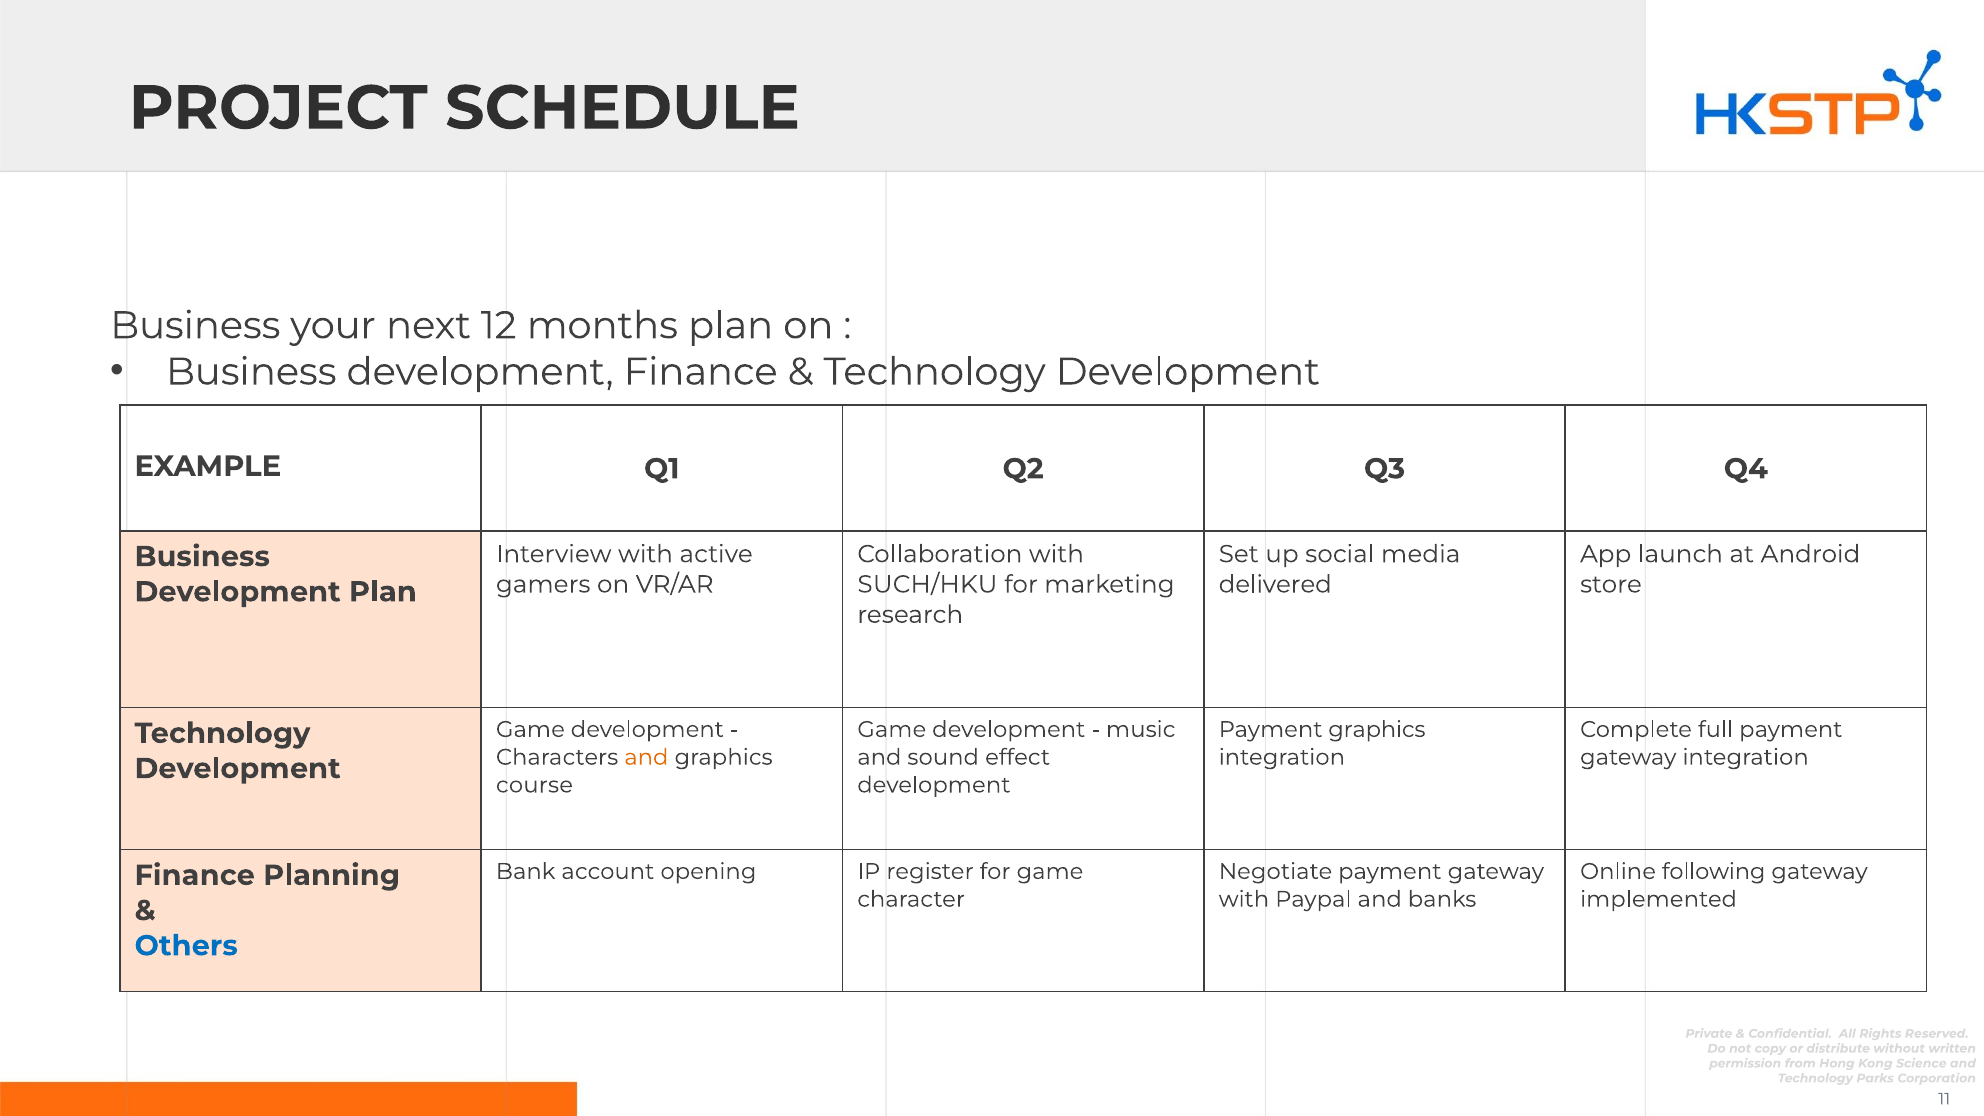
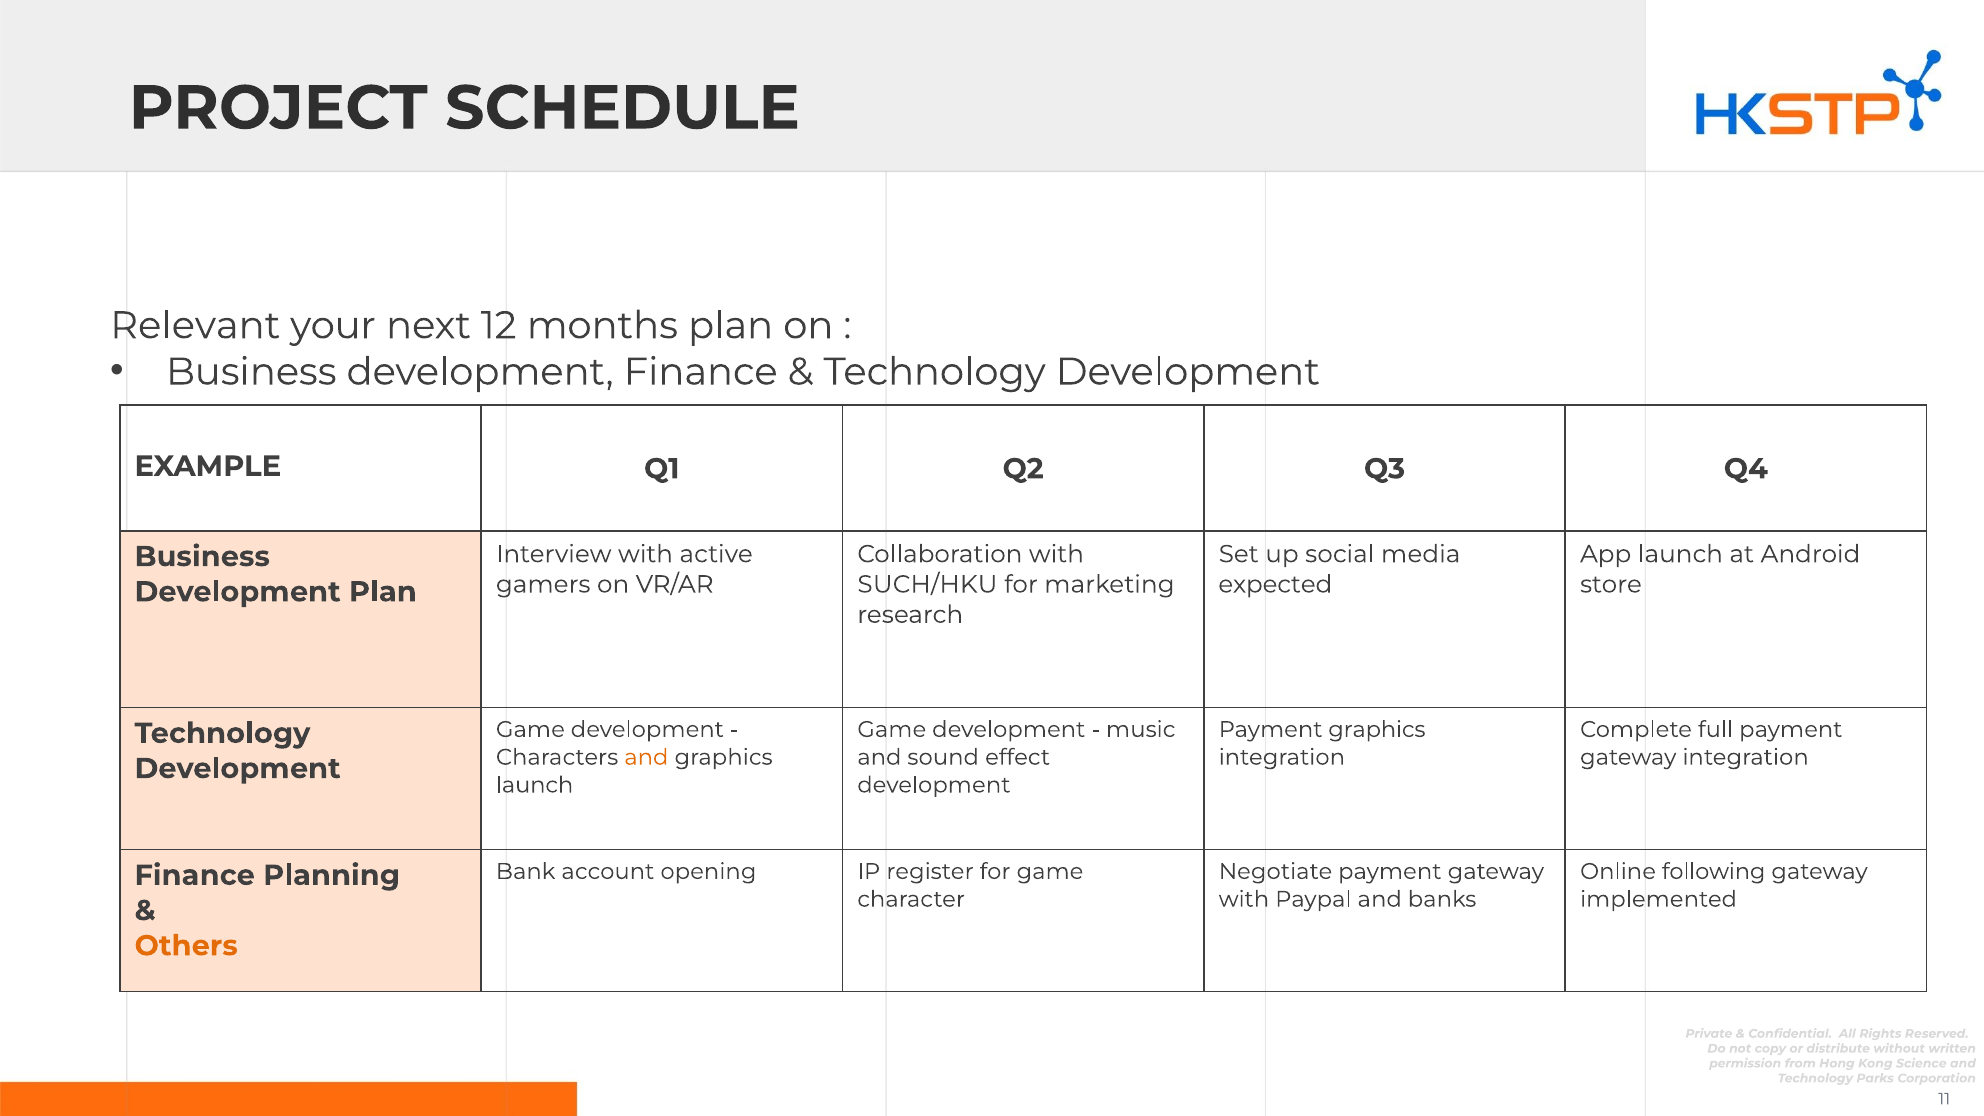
Business: Business -> Relevant (195, 326)
delivered: delivered -> expected (1275, 584)
course: course -> launch (535, 785)
Others colour: blue -> orange (186, 946)
